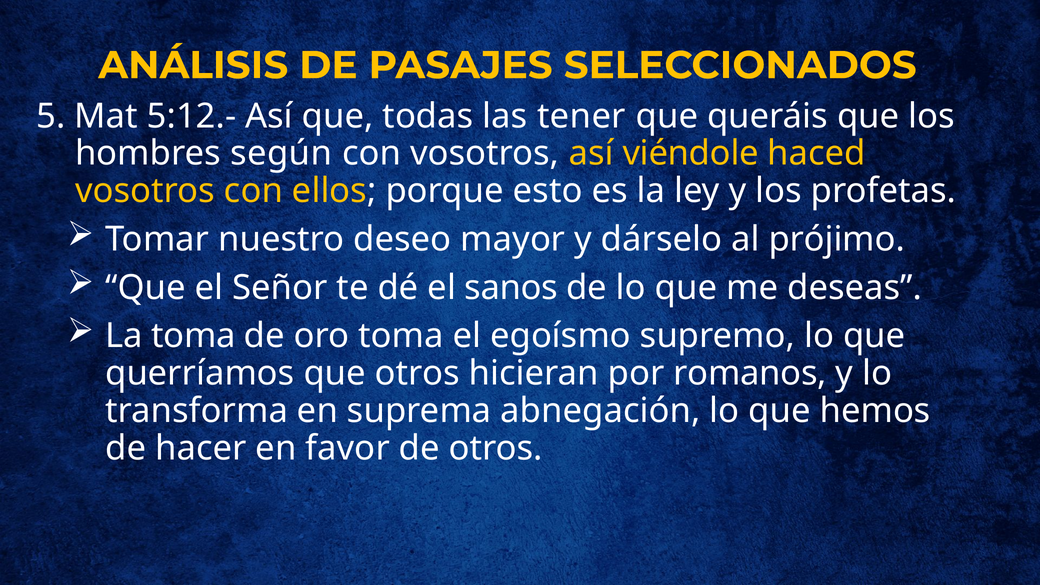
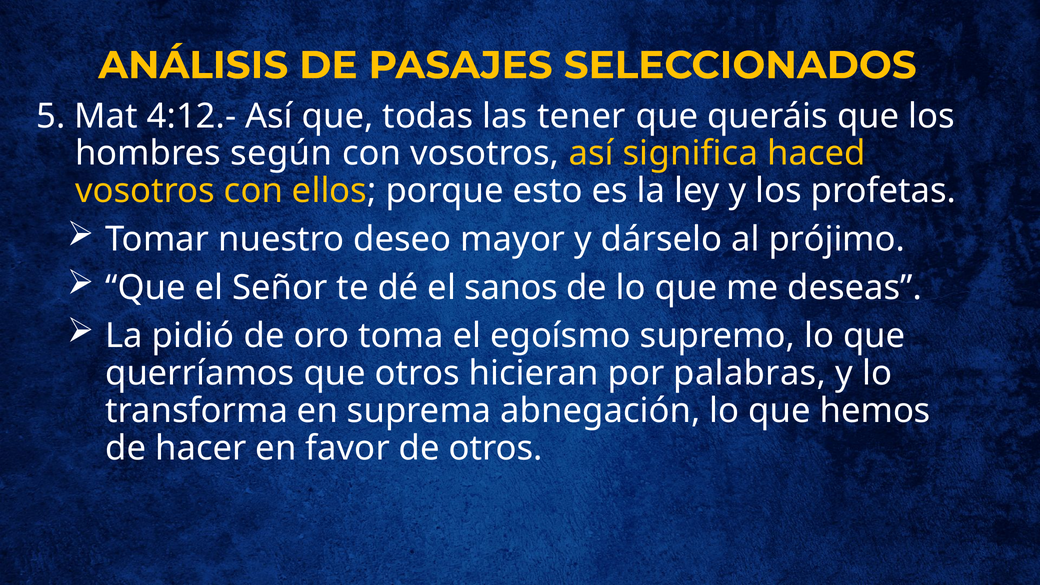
5:12.-: 5:12.- -> 4:12.- (192, 116)
viéndole: viéndole -> significa (690, 154)
La toma: toma -> pidió (193, 336)
romanos: romanos -> palabras (750, 373)
